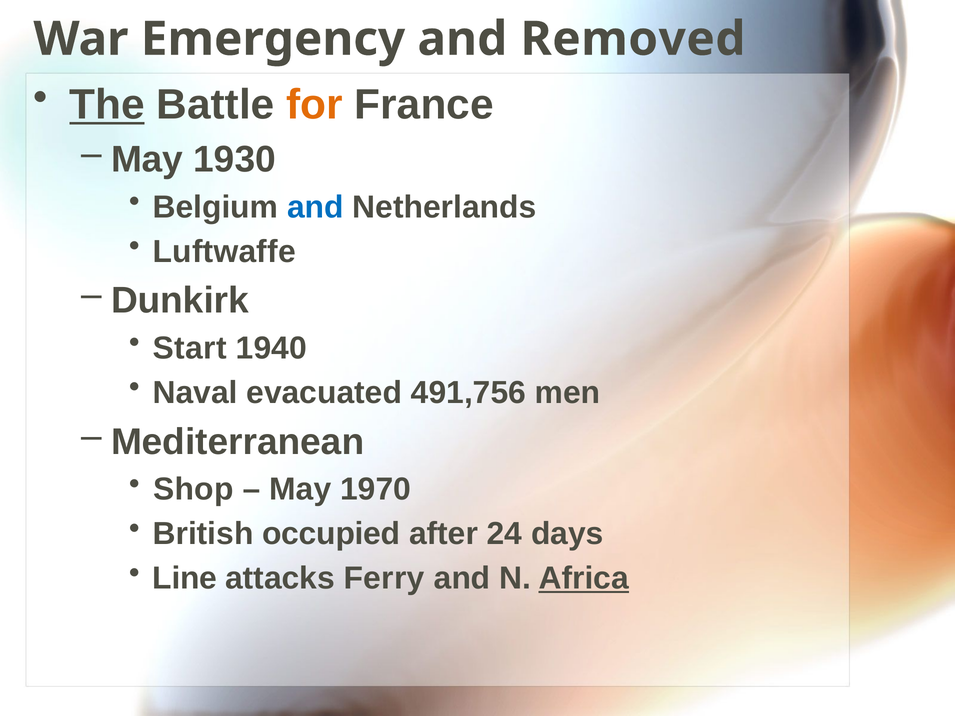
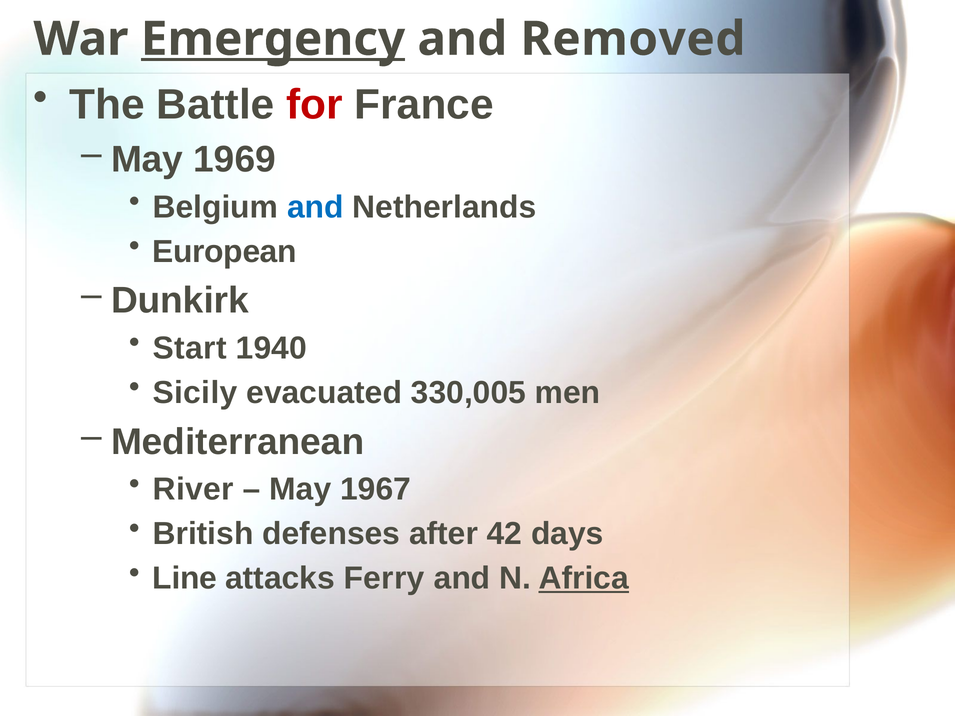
Emergency underline: none -> present (273, 39)
The underline: present -> none (107, 105)
for colour: orange -> red (314, 105)
1930: 1930 -> 1969 (235, 160)
Luftwaffe: Luftwaffe -> European (225, 252)
Naval: Naval -> Sicily (195, 393)
491,756: 491,756 -> 330,005 (468, 393)
Shop: Shop -> River (193, 489)
1970: 1970 -> 1967 (376, 489)
occupied: occupied -> defenses (331, 534)
24: 24 -> 42 (504, 534)
